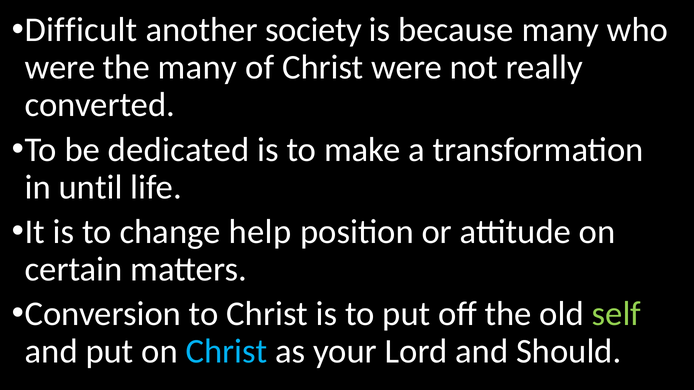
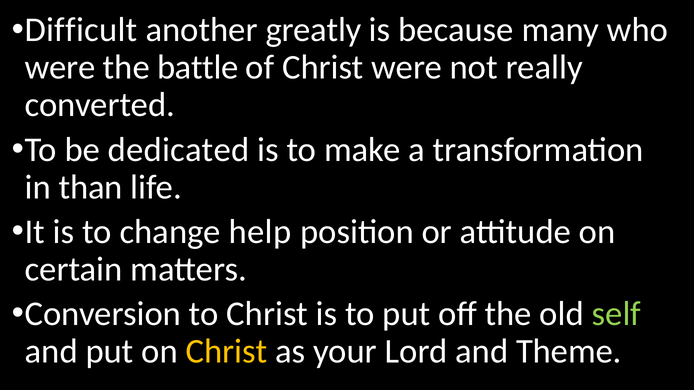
society: society -> greatly (313, 30)
the many: many -> battle (198, 68)
until: until -> than (91, 187)
Christ colour: light blue -> yellow (227, 352)
Should: Should -> Theme (569, 352)
